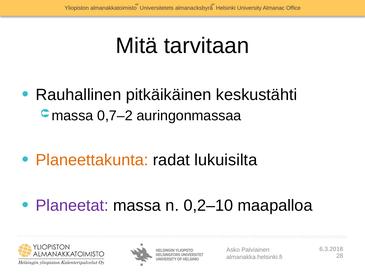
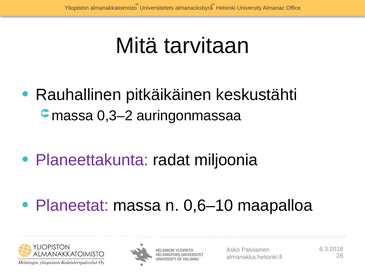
0,7–2: 0,7–2 -> 0,3–2 (115, 116)
Planeettakunta colour: orange -> purple (92, 160)
lukuisilta: lukuisilta -> miljoonia (226, 160)
0,2–10: 0,2–10 -> 0,6–10 (208, 205)
